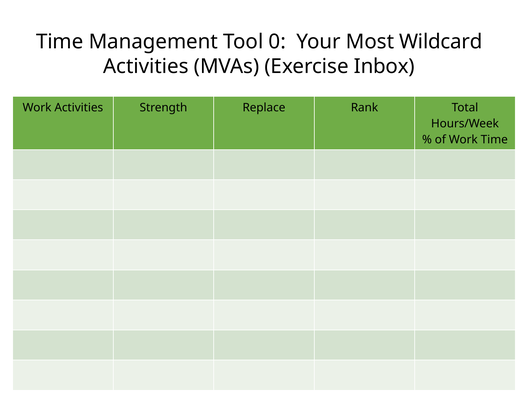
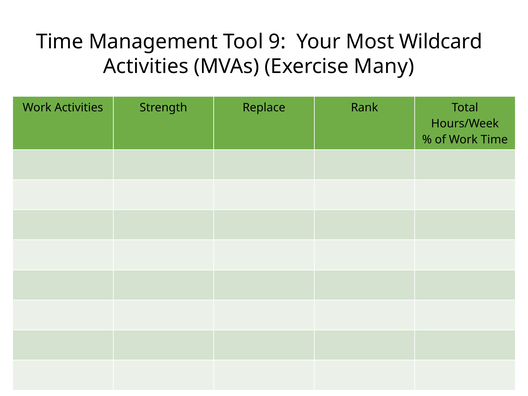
0: 0 -> 9 (277, 42)
Inbox: Inbox -> Many (384, 66)
